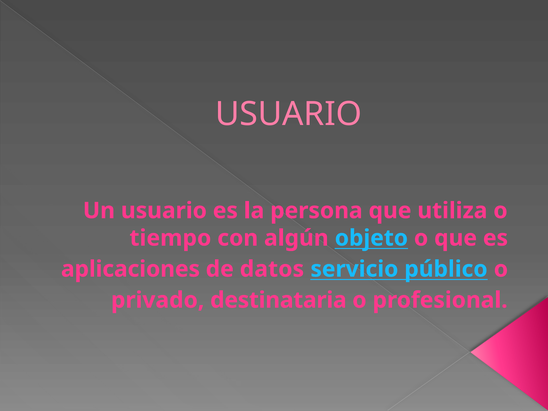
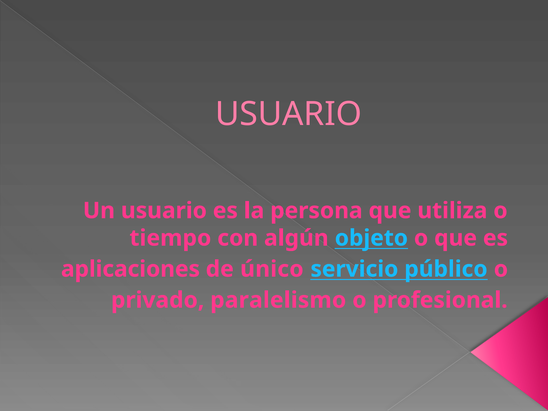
datos: datos -> único (272, 269)
destinataria: destinataria -> paralelismo (278, 300)
